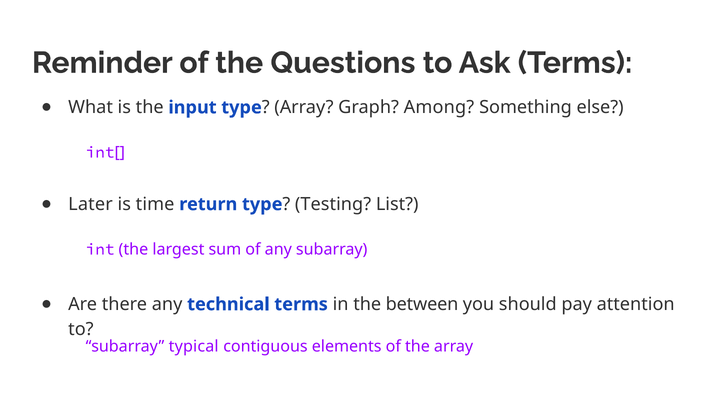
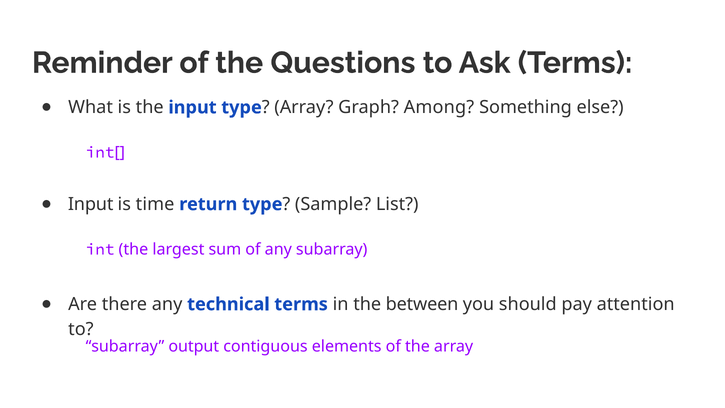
Later: Later -> Input (91, 204)
Testing: Testing -> Sample (333, 204)
typical: typical -> output (194, 346)
